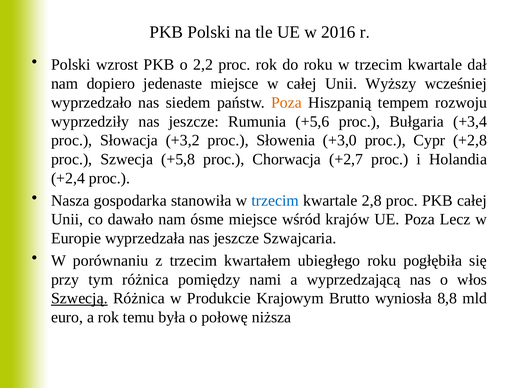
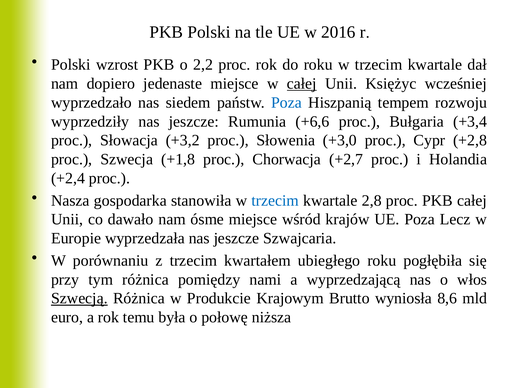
całej underline: none -> present (302, 84)
Wyższy: Wyższy -> Księżyc (391, 84)
Poza colour: orange -> blue (287, 103)
+5,6: +5,6 -> +6,6 (313, 122)
+5,8: +5,8 -> +1,8 (178, 160)
8,8: 8,8 -> 8,6 (447, 299)
